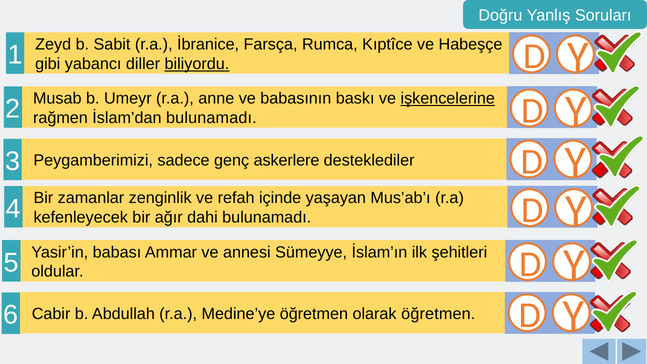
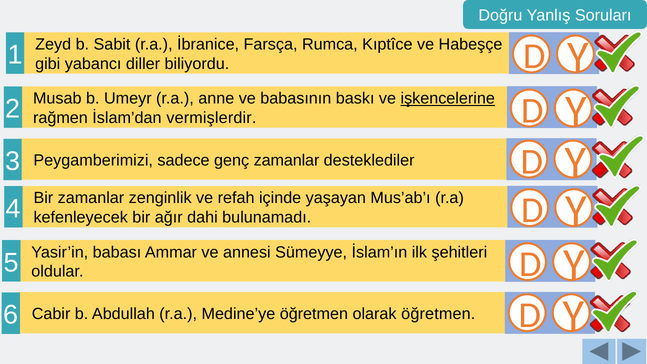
biliyordu underline: present -> none (197, 64)
İslam’dan bulunamadı: bulunamadı -> vermişlerdir (211, 118)
genç askerlere: askerlere -> zamanlar (287, 160)
